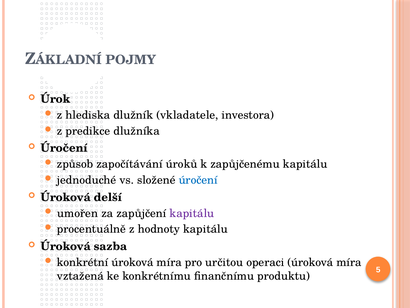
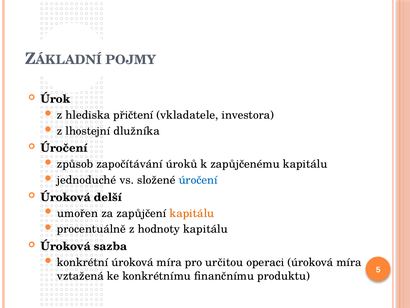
dlužník: dlužník -> přičtení (133, 115)
predikce: predikce -> lhostejní (88, 131)
kapitálu colour: purple -> orange (192, 213)
